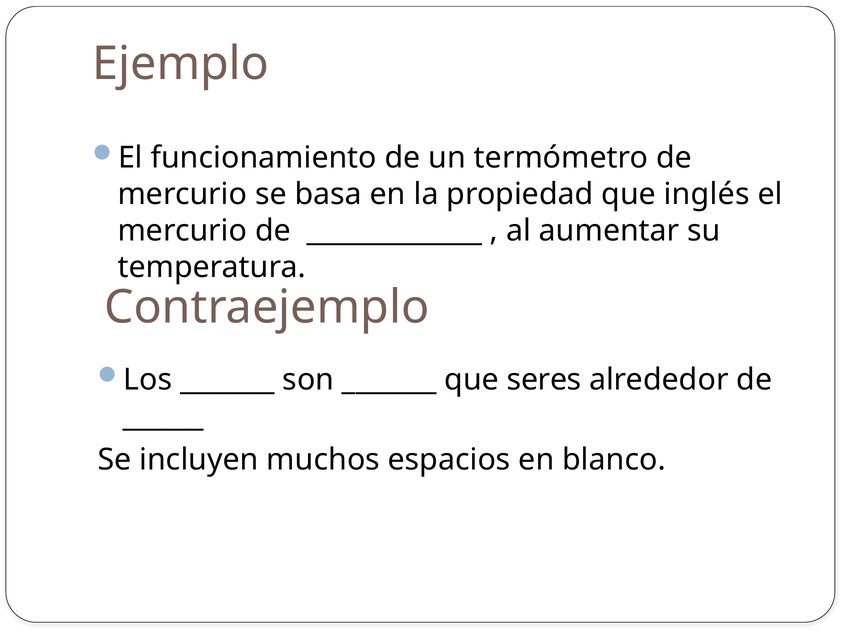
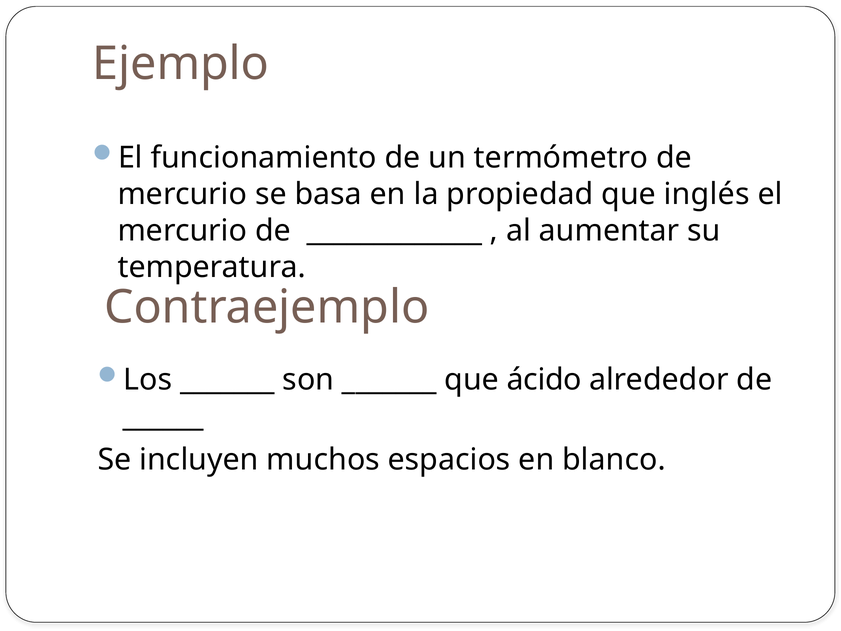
seres: seres -> ácido (544, 380)
